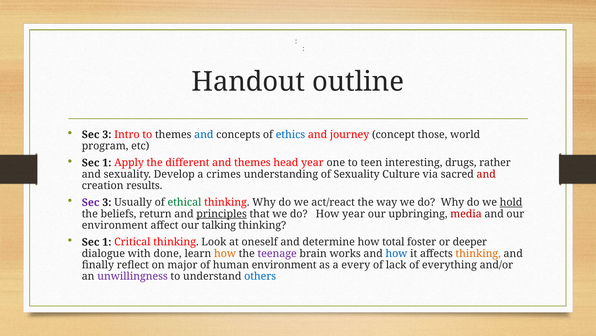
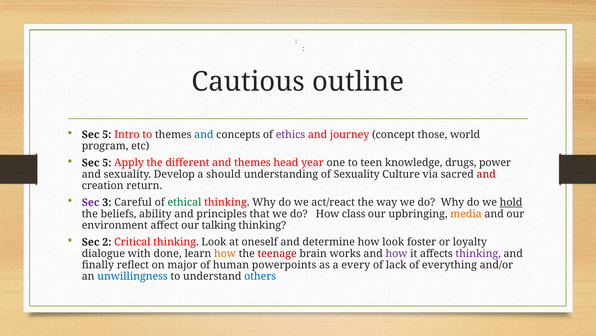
Handout: Handout -> Cautious (248, 82)
3: 3 -> 5 (107, 134)
ethics colour: blue -> purple (290, 134)
1: 1 -> 5 (107, 162)
interesting: interesting -> knowledge (414, 162)
rather: rather -> power (495, 162)
crimes: crimes -> should (224, 174)
results: results -> return (144, 185)
Usually: Usually -> Careful (133, 202)
return: return -> ability (155, 213)
principles underline: present -> none (222, 213)
How year: year -> class (354, 213)
media colour: red -> orange (466, 213)
1: 1 -> 2 (107, 242)
how total: total -> look (393, 242)
deeper: deeper -> loyalty (470, 242)
teenage colour: purple -> red (277, 253)
how colour: blue -> purple (396, 253)
thinking colour: orange -> purple (478, 253)
human environment: environment -> powerpoints (284, 264)
unwillingness colour: purple -> blue (132, 276)
